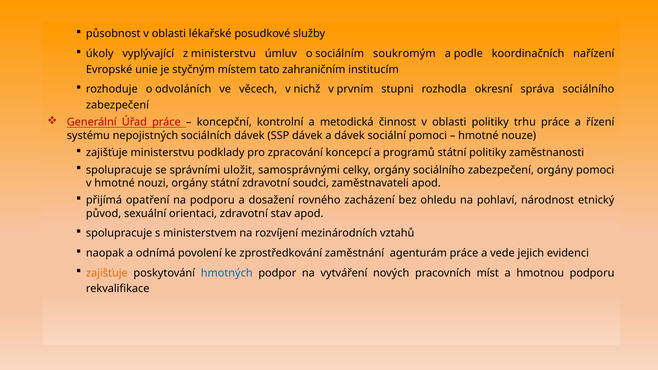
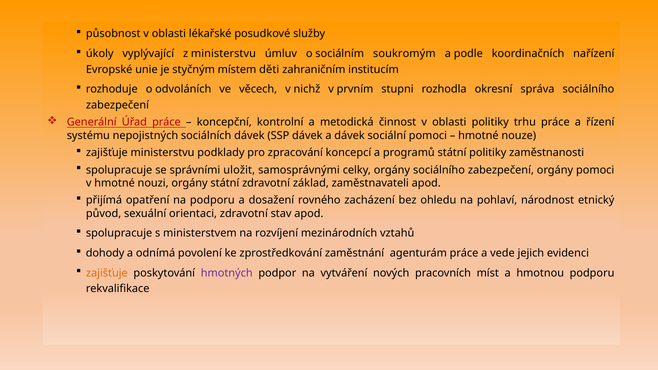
tato: tato -> děti (269, 70)
soudci: soudci -> základ (311, 183)
naopak: naopak -> dohody (105, 253)
hmotných colour: blue -> purple (227, 273)
